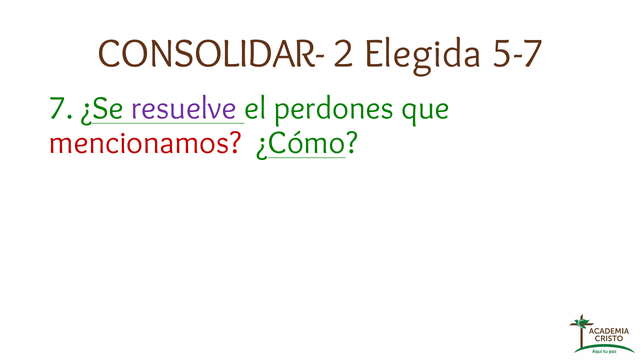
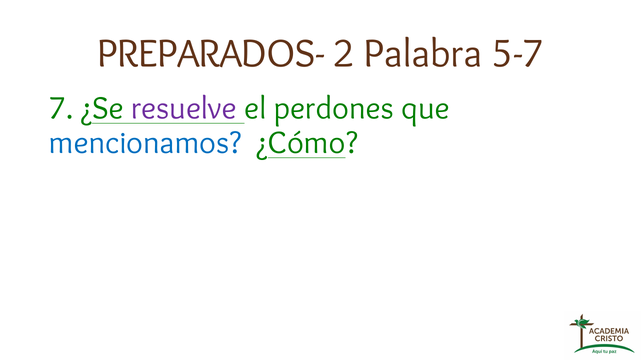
CONSOLIDAR-: CONSOLIDAR- -> PREPARADOS- (211, 54)
Elegida: Elegida -> Palabra (423, 54)
mencionamos colour: red -> blue (145, 143)
